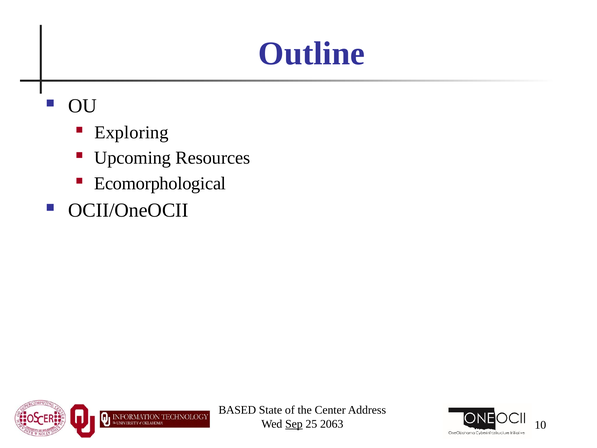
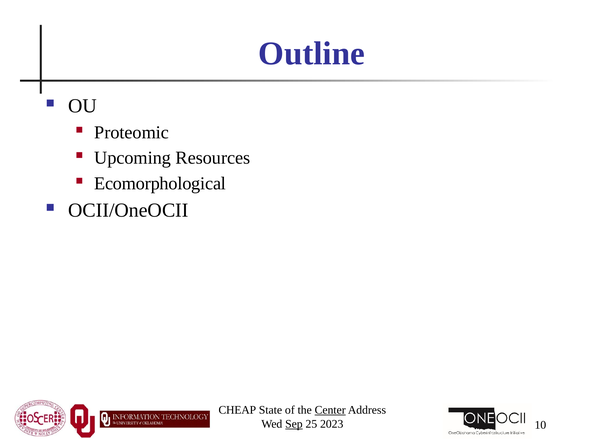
Exploring: Exploring -> Proteomic (132, 132)
BASED: BASED -> CHEAP (237, 410)
Center underline: none -> present (330, 410)
2063: 2063 -> 2023 (332, 424)
